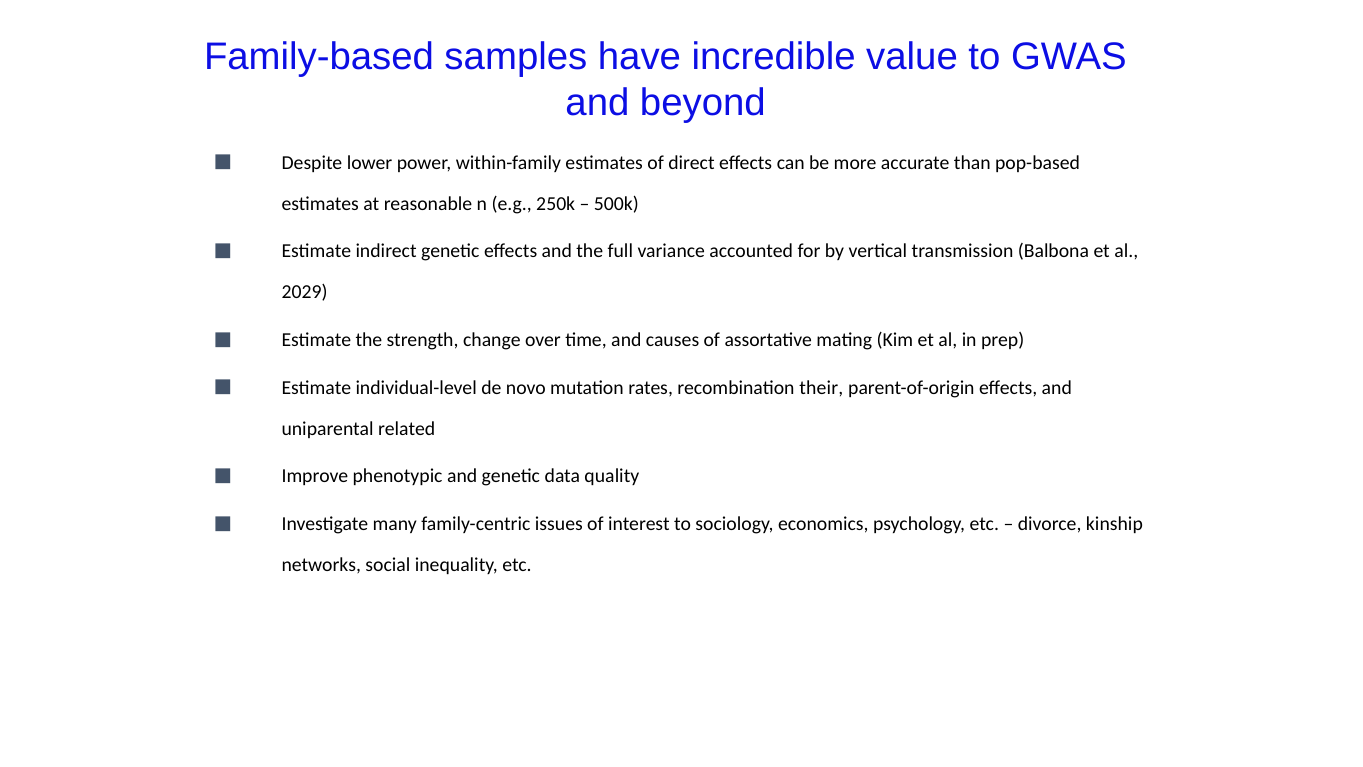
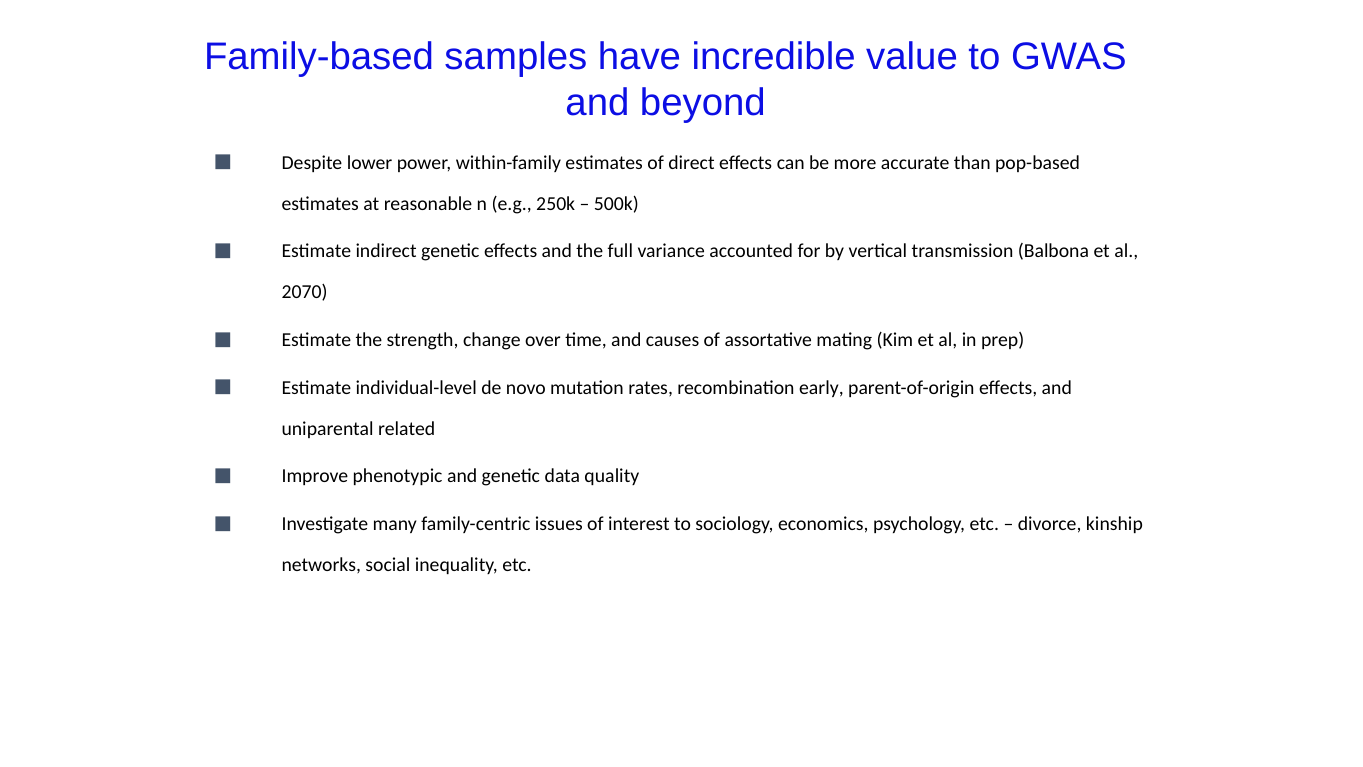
2029: 2029 -> 2070 (305, 292)
their: their -> early (821, 387)
